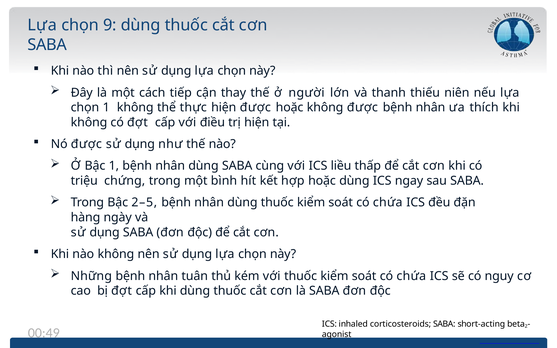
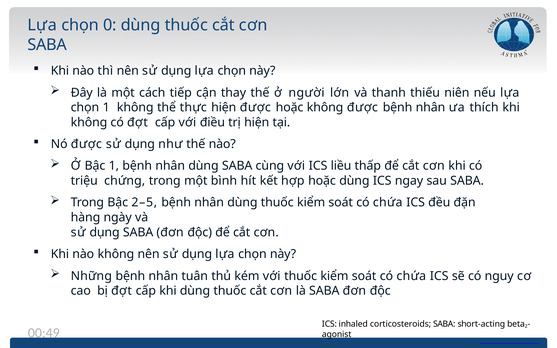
9: 9 -> 0 (110, 25)
